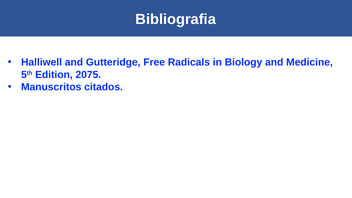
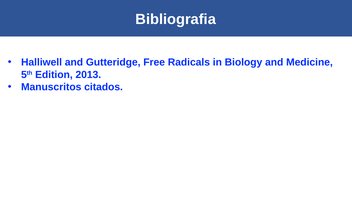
2075: 2075 -> 2013 (88, 75)
